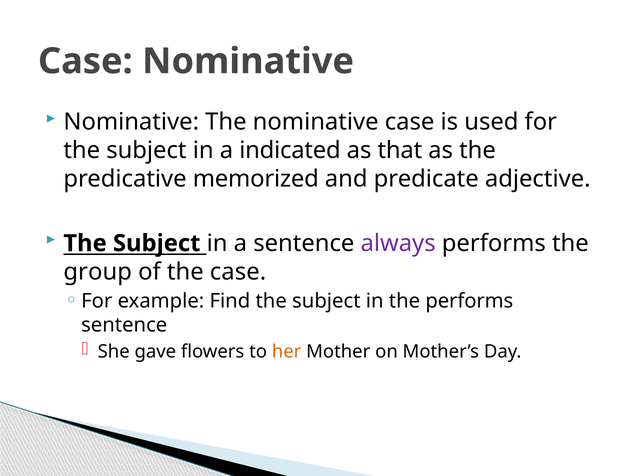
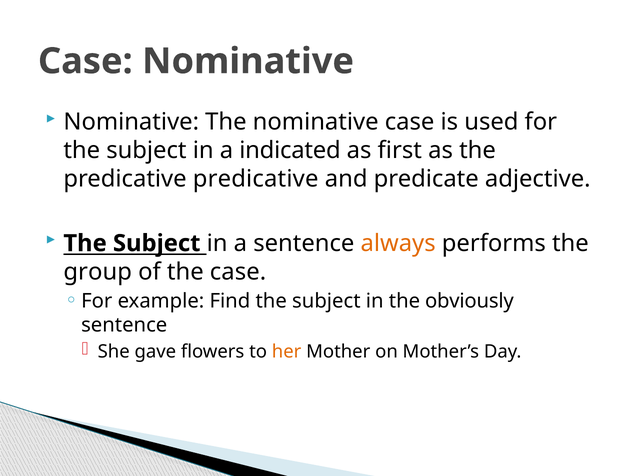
that: that -> first (400, 151)
predicative memorized: memorized -> predicative (256, 179)
always colour: purple -> orange (398, 243)
the performs: performs -> obviously (469, 301)
